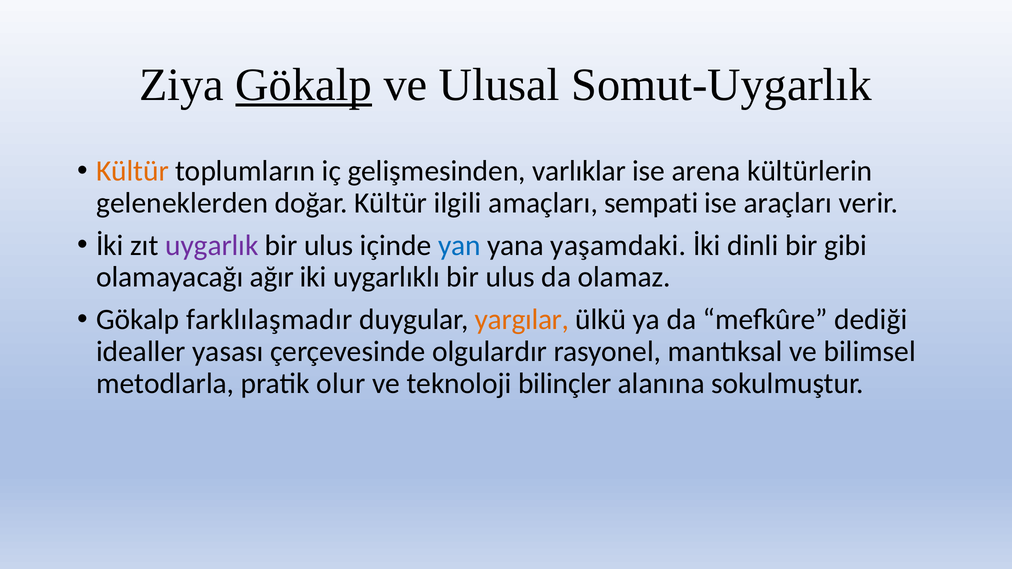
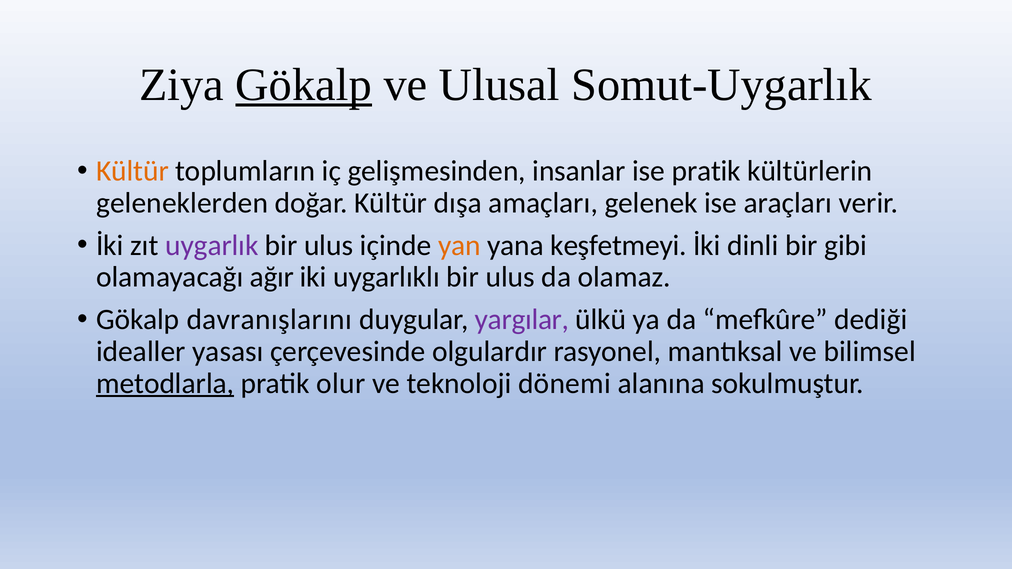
varlıklar: varlıklar -> insanlar (579, 171)
ise arena: arena -> pratik (706, 171)
ilgili: ilgili -> dışa (458, 203)
sempati: sempati -> gelenek (651, 203)
yan colour: blue -> orange (459, 245)
yaşamdaki: yaşamdaki -> keşfetmeyi (619, 245)
farklılaşmadır: farklılaşmadır -> davranışlarını (269, 320)
yargılar colour: orange -> purple (522, 320)
metodlarla underline: none -> present (165, 383)
bilinçler: bilinçler -> dönemi (565, 383)
